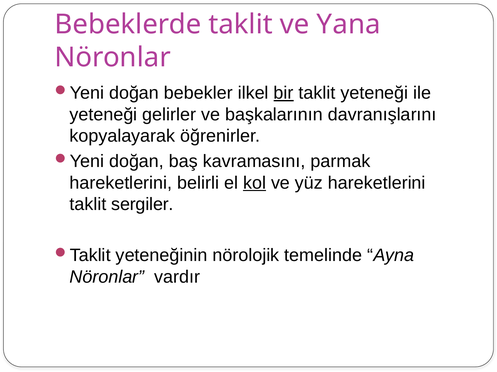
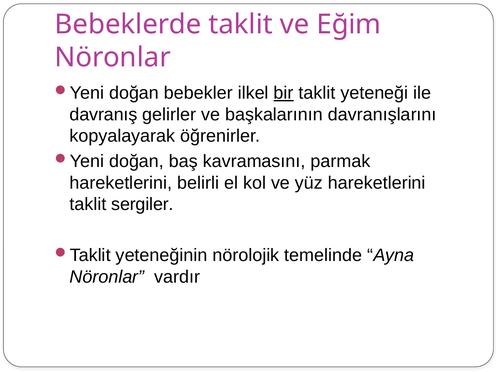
Yana: Yana -> Eğim (349, 24)
yeteneği: yeteneği -> davranış (103, 115)
kol underline: present -> none (255, 183)
